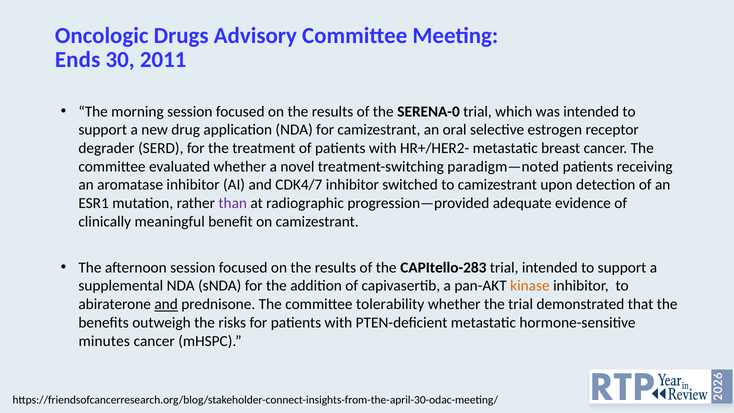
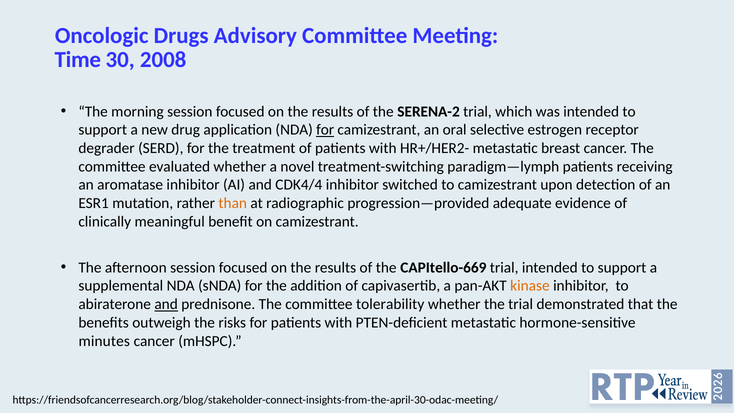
Ends: Ends -> Time (78, 60)
2011: 2011 -> 2008 (163, 60)
SERENA-0: SERENA-0 -> SERENA-2 (429, 111)
for underline: none -> present (325, 130)
paradigm—noted: paradigm—noted -> paradigm—lymph (503, 167)
CDK4/7: CDK4/7 -> CDK4/4 (299, 185)
than colour: purple -> orange (233, 203)
CAPItello-283: CAPItello-283 -> CAPItello-669 (443, 267)
